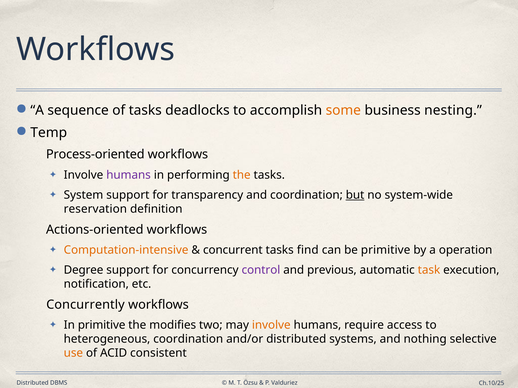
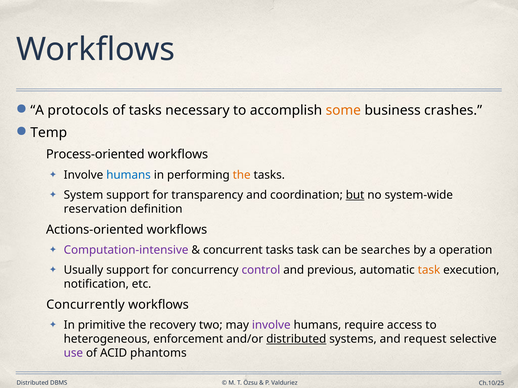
sequence: sequence -> protocols (78, 110)
deadlocks: deadlocks -> necessary (197, 110)
nesting: nesting -> crashes (453, 110)
humans colour: purple -> blue (129, 175)
Computation-intensive colour: orange -> purple (126, 250)
tasks find: find -> task (308, 250)
be primitive: primitive -> searches (386, 250)
Degree: Degree -> Usually (84, 270)
modifies: modifies -> recovery (173, 326)
involve colour: orange -> purple (271, 326)
heterogeneous coordination: coordination -> enforcement (188, 340)
distributed underline: none -> present (296, 340)
nothing: nothing -> request (425, 340)
use colour: orange -> purple (73, 353)
consistent: consistent -> phantoms (158, 353)
